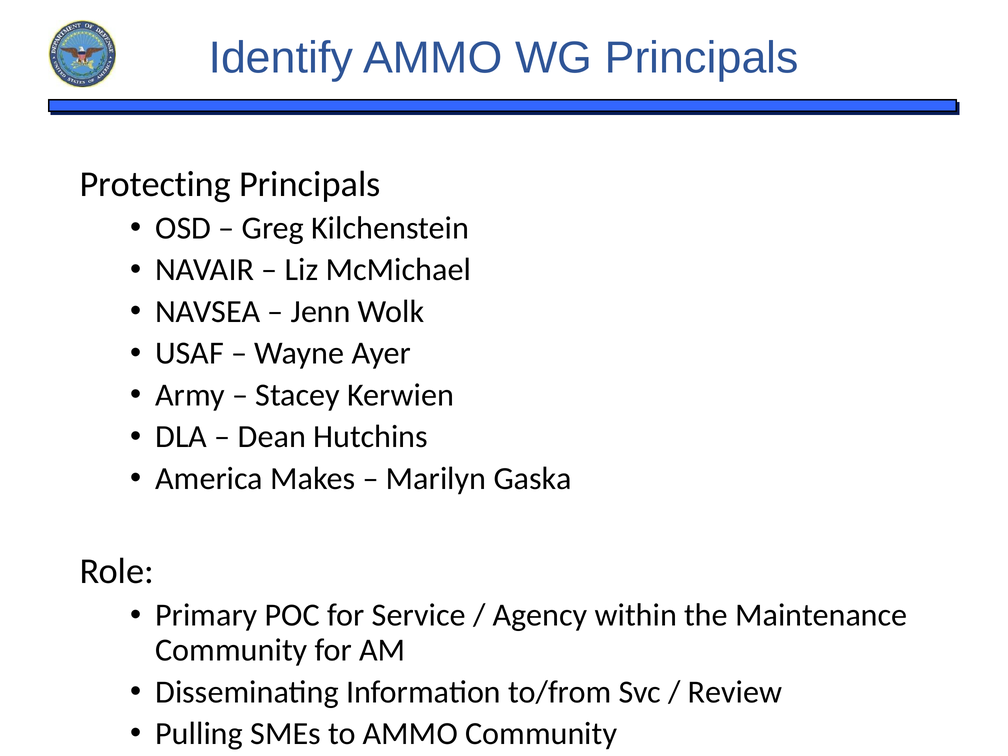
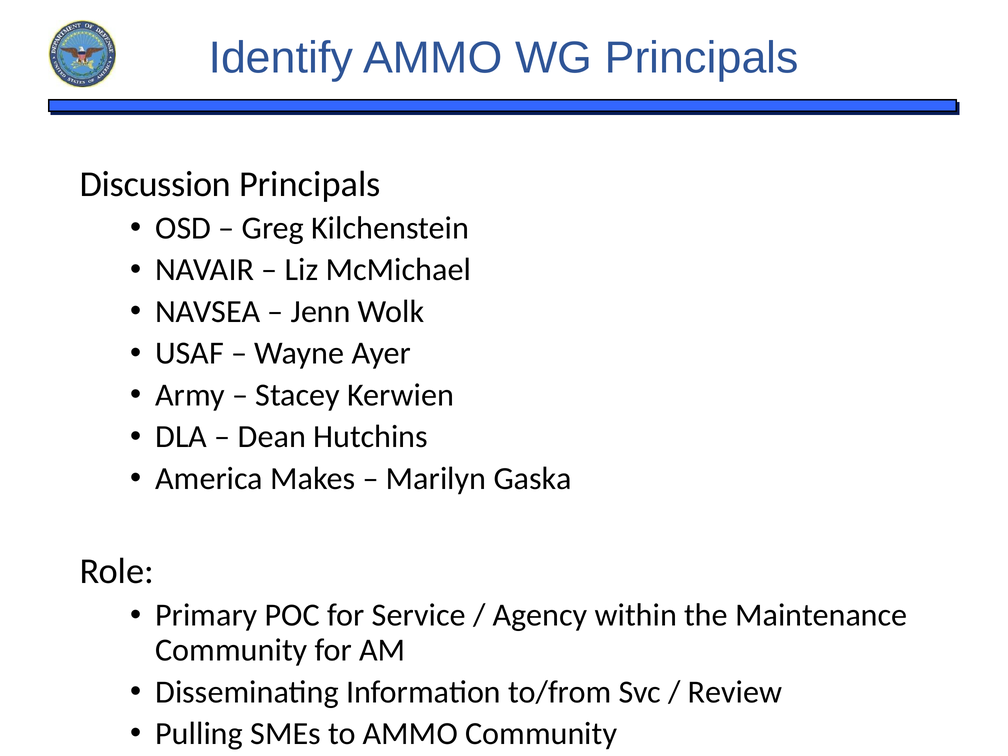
Protecting: Protecting -> Discussion (155, 184)
